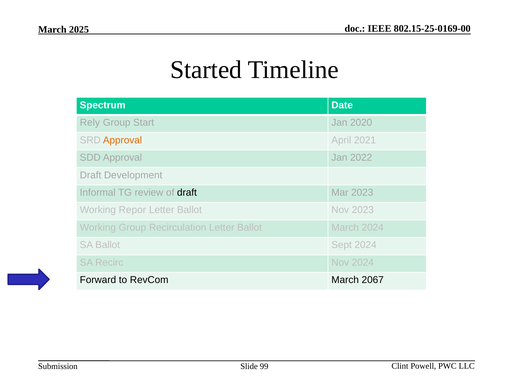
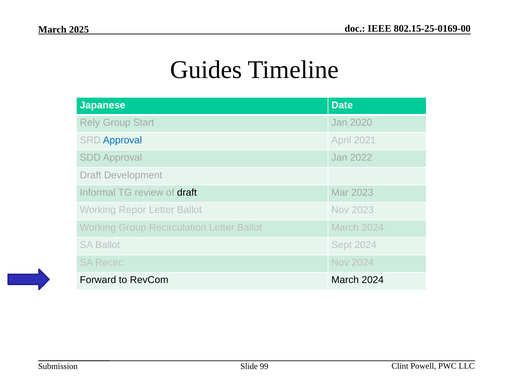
Started: Started -> Guides (206, 70)
Spectrum: Spectrum -> Japanese (103, 105)
Approval colour: orange -> blue (122, 140)
RevCom March 2067: 2067 -> 2024 (373, 280)
